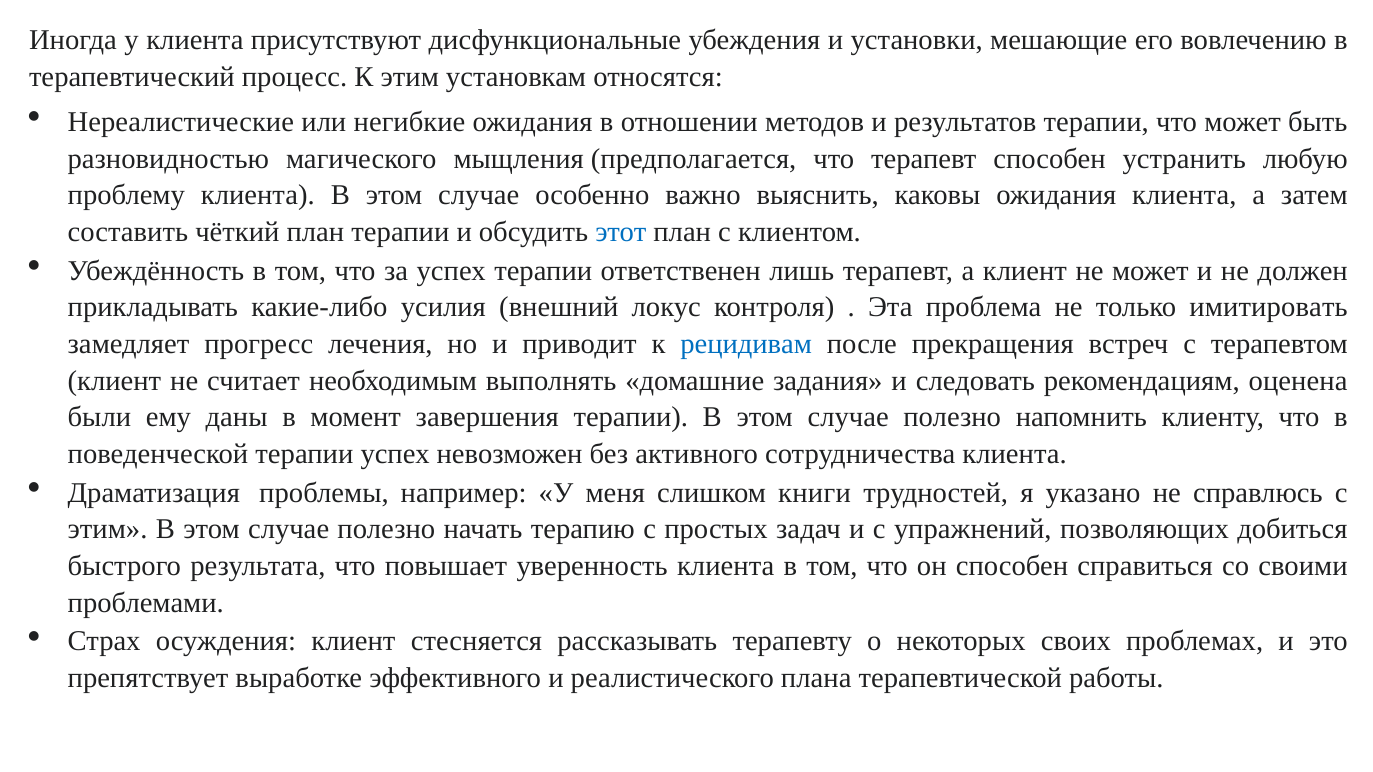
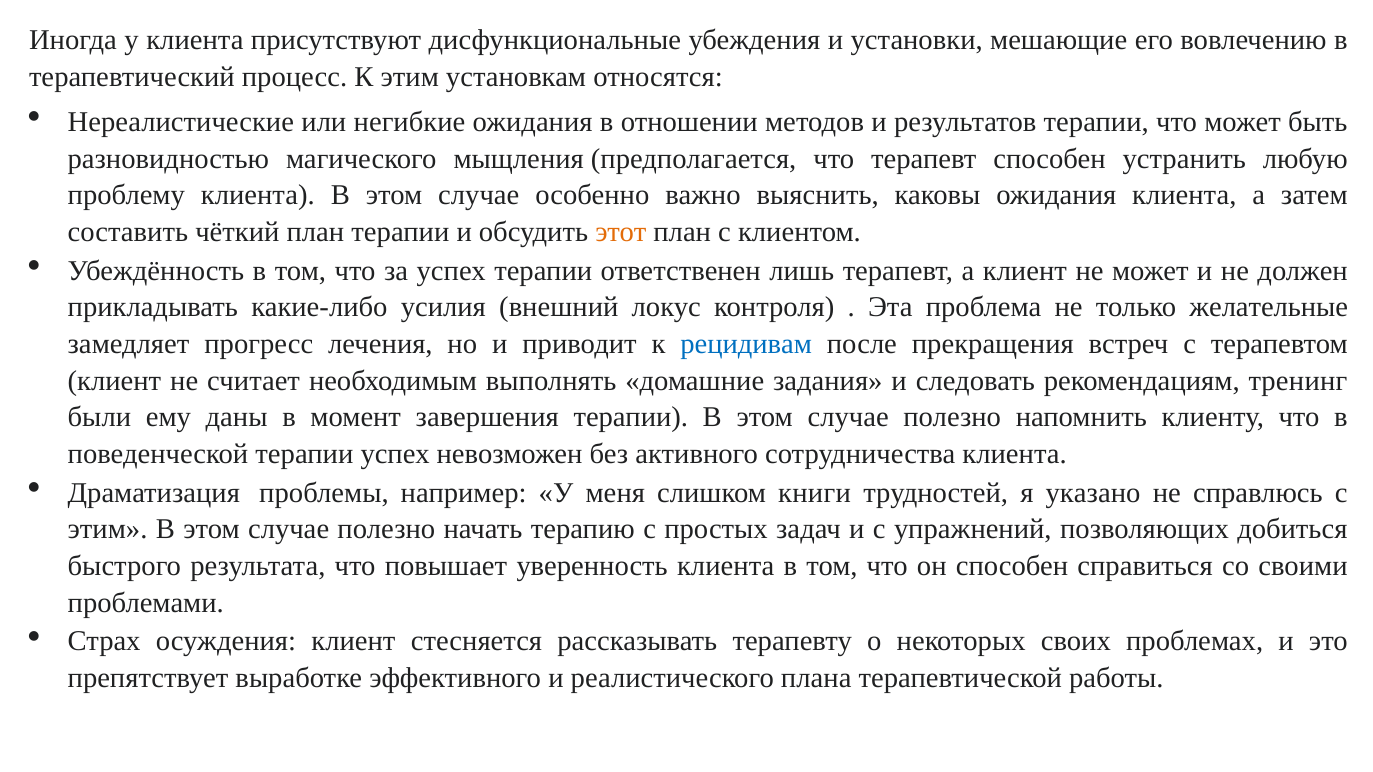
этот colour: blue -> orange (621, 232)
имитировать: имитировать -> желательные (1269, 307)
оценена: оценена -> тренинг (1298, 381)
